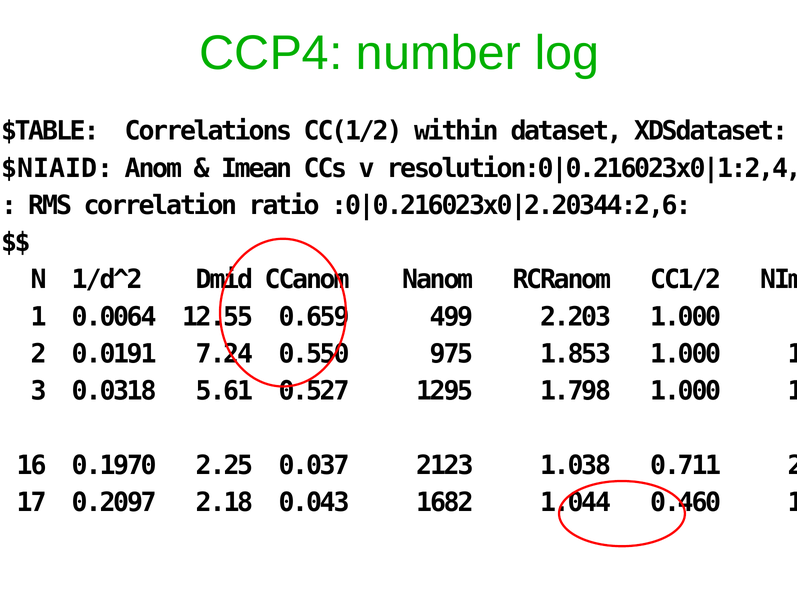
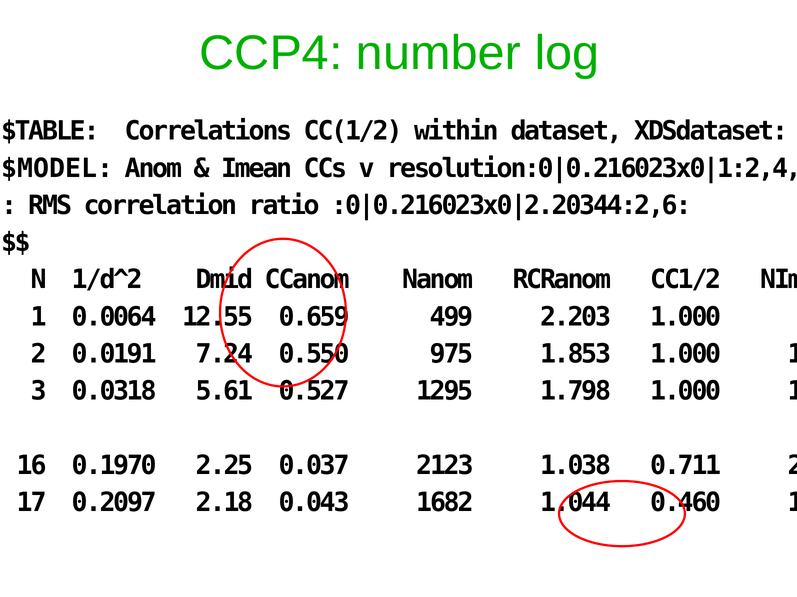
$NIAID: $NIAID -> $MODEL (57, 168)
